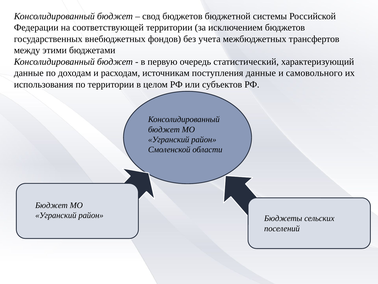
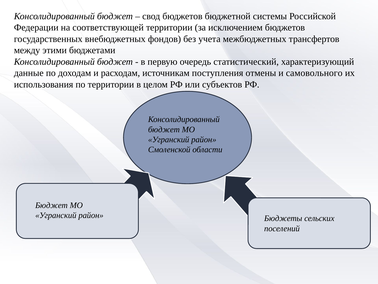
поступления данные: данные -> отмены (261, 73)
